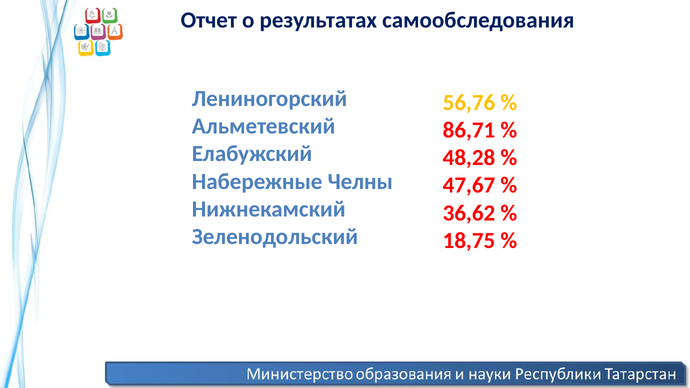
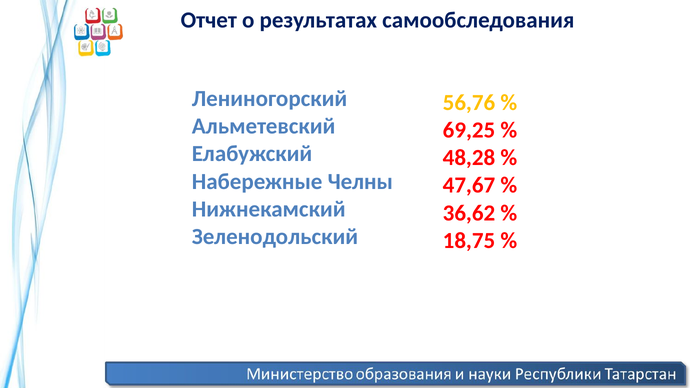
86,71: 86,71 -> 69,25 (469, 130)
